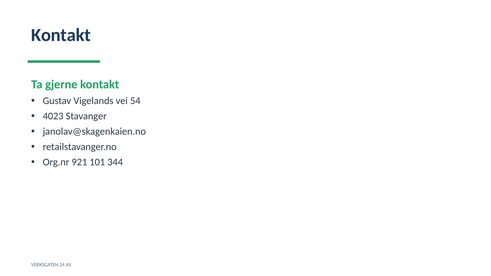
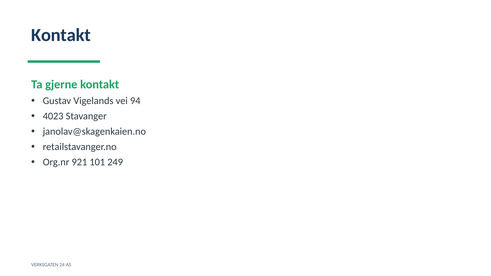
54: 54 -> 94 (135, 101)
344: 344 -> 249 (115, 162)
